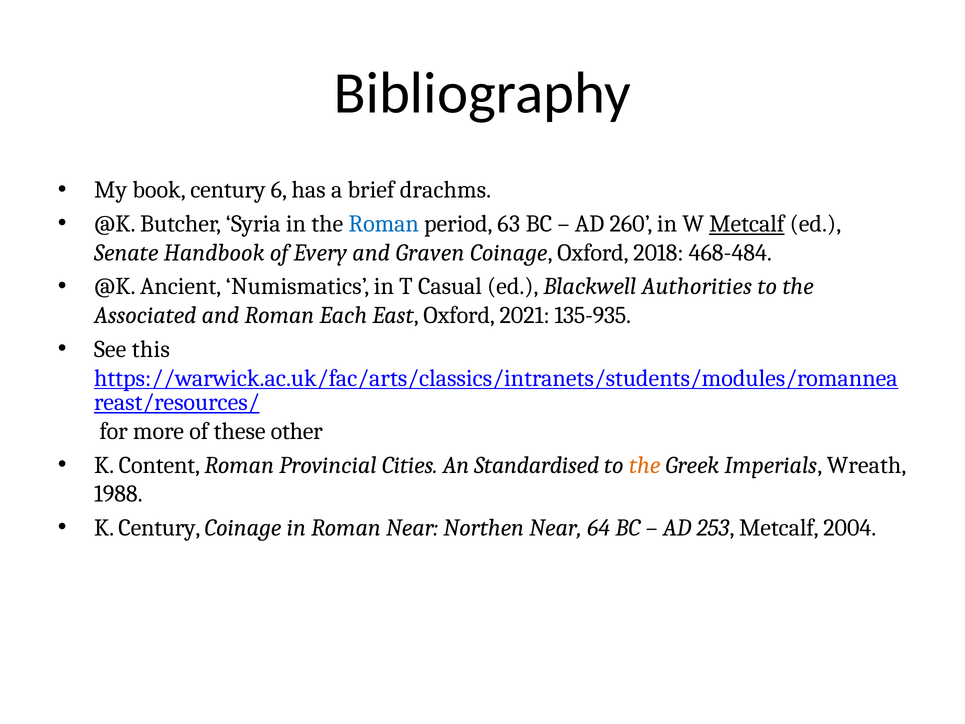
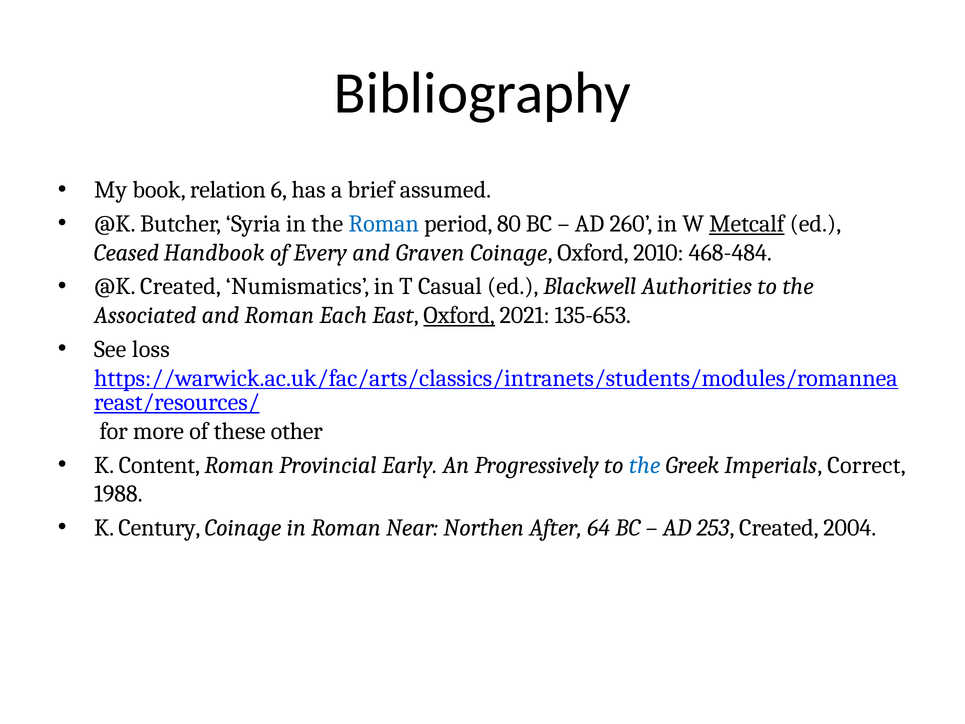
book century: century -> relation (228, 190)
drachms: drachms -> assumed (446, 190)
63: 63 -> 80 (509, 224)
Senate: Senate -> Ceased (126, 253)
2018: 2018 -> 2010 (659, 253)
@K Ancient: Ancient -> Created (180, 286)
Oxford underline: none -> present (459, 315)
135-935: 135-935 -> 135-653 (593, 315)
this: this -> loss (151, 349)
Cities: Cities -> Early (410, 465)
Standardised: Standardised -> Progressively (537, 465)
the colour: orange -> blue (645, 465)
Wreath: Wreath -> Correct (866, 465)
Northen Near: Near -> After (556, 528)
253 Metcalf: Metcalf -> Created (779, 528)
